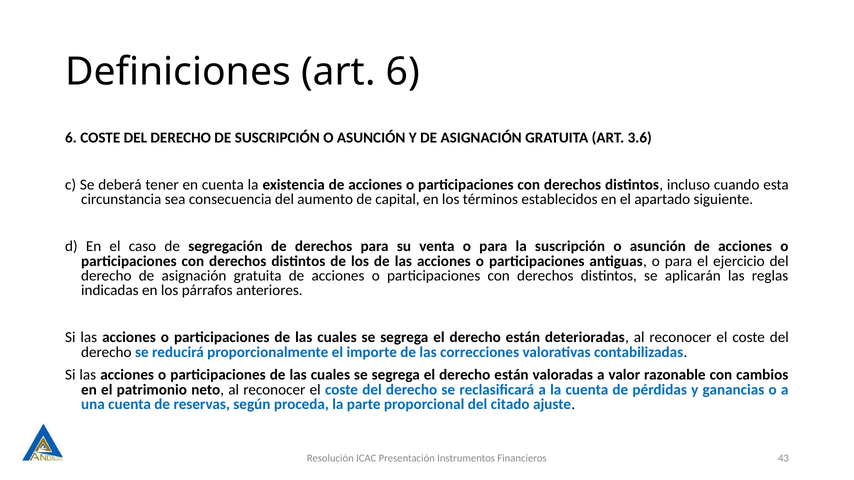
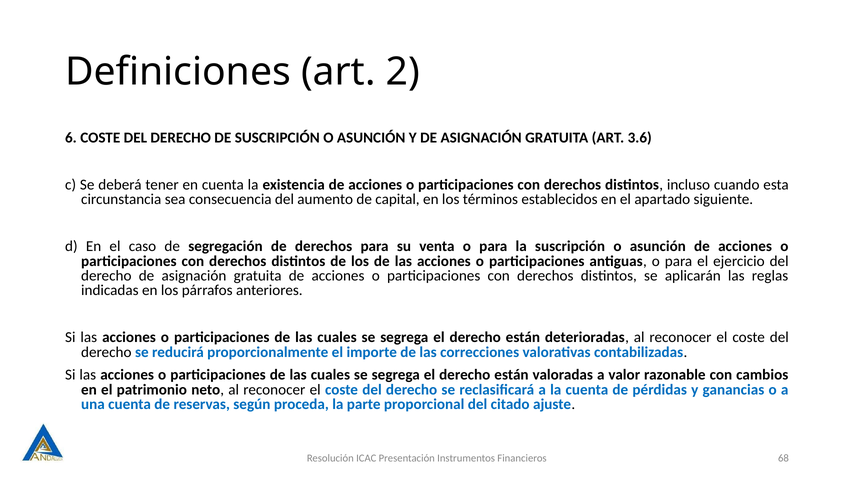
art 6: 6 -> 2 (403, 72)
43: 43 -> 68 (783, 459)
